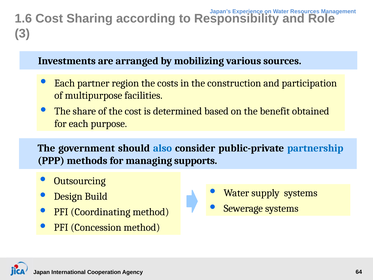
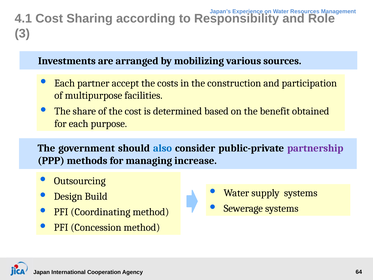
1.6: 1.6 -> 4.1 (23, 19)
region: region -> accept (125, 83)
partnership colour: blue -> purple (315, 148)
supports: supports -> increase (196, 160)
